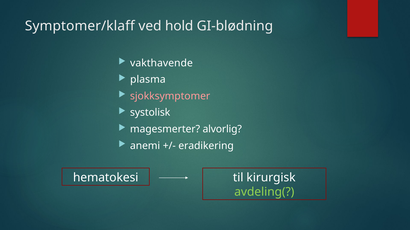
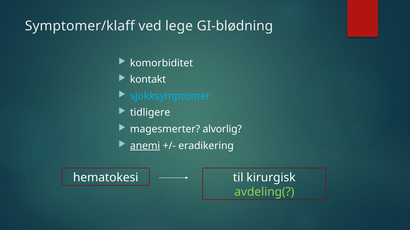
hold: hold -> lege (179, 26)
vakthavende: vakthavende -> komorbiditet (161, 63)
plasma: plasma -> kontakt (148, 80)
sjokksymptomer colour: pink -> light blue (170, 96)
systolisk: systolisk -> tidligere (150, 113)
anemi underline: none -> present (145, 146)
